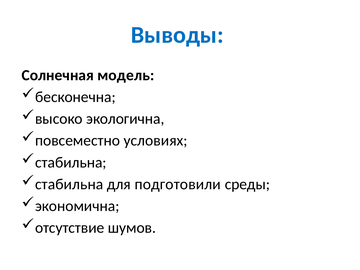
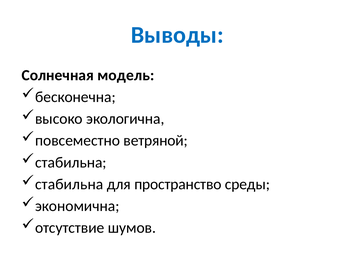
условиях: условиях -> ветряной (156, 141)
подготовили: подготовили -> пространство (178, 184)
